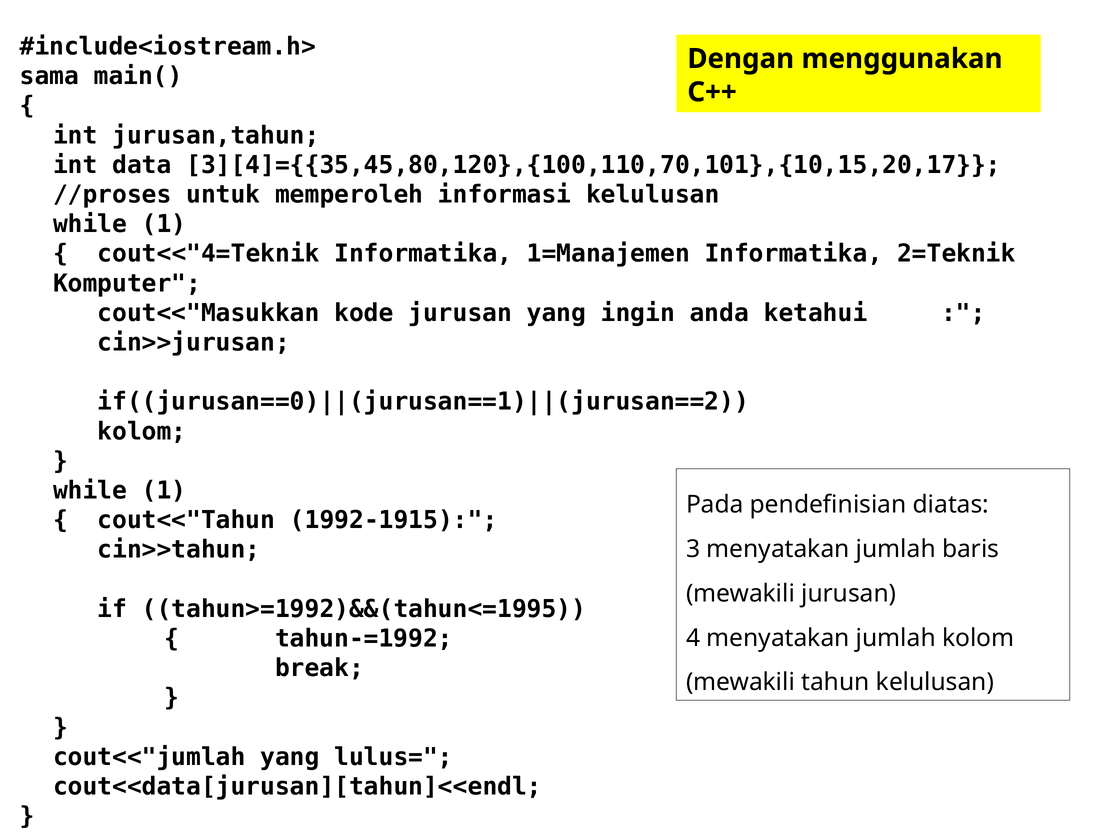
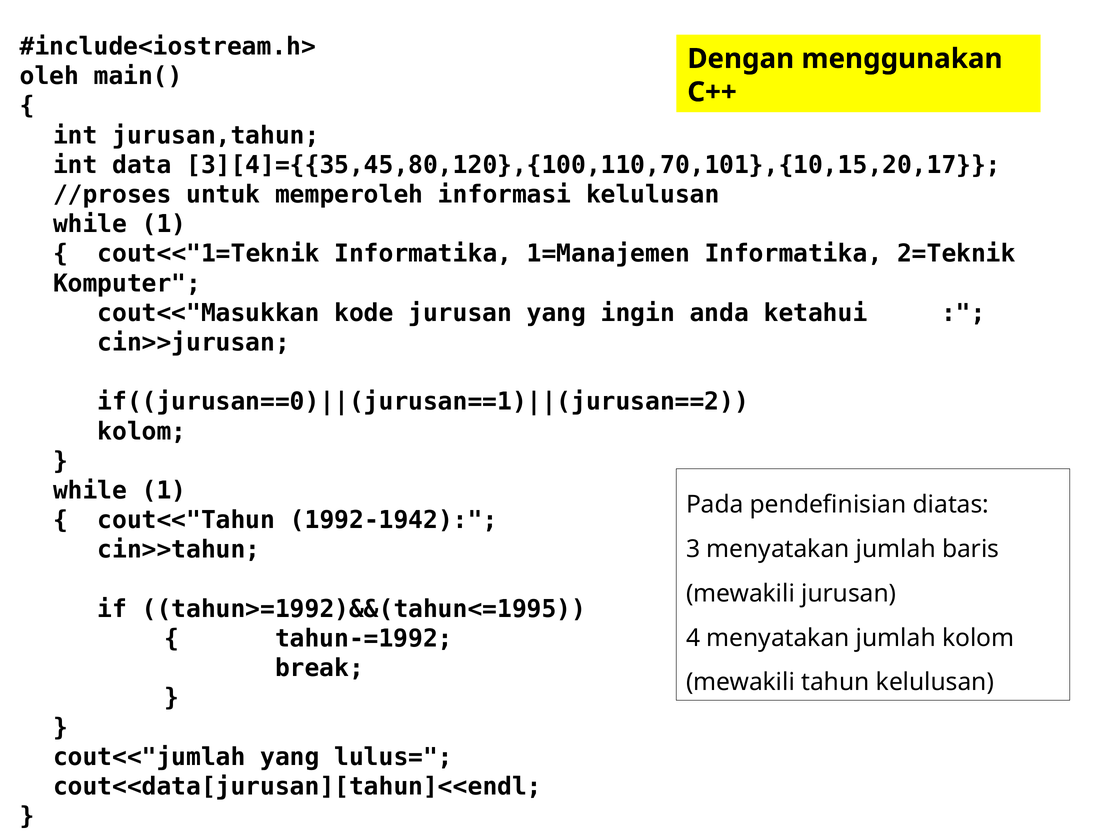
sama: sama -> oleh (49, 76)
cout<<"4=Teknik: cout<<"4=Teknik -> cout<<"1=Teknik (209, 254)
1992-1915: 1992-1915 -> 1992-1942 (394, 520)
